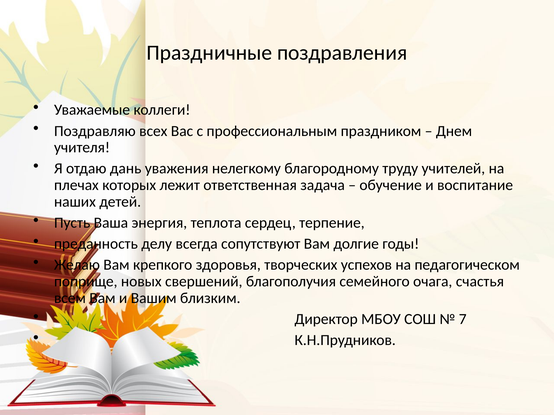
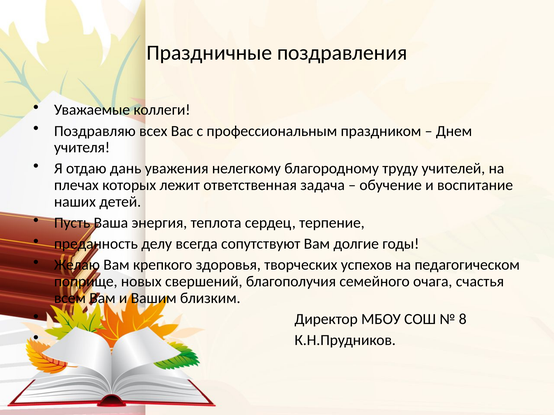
7: 7 -> 8 (463, 319)
